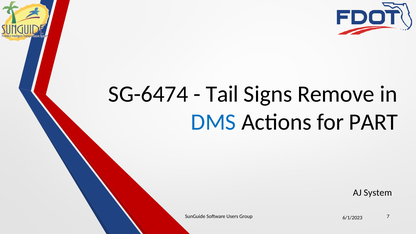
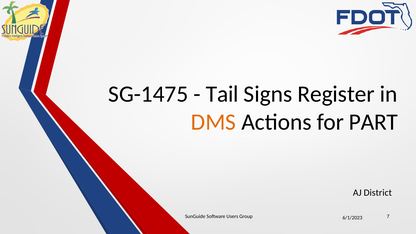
SG-6474: SG-6474 -> SG-1475 (148, 94)
Remove: Remove -> Register (336, 94)
DMS colour: blue -> orange (214, 122)
System: System -> District (378, 193)
